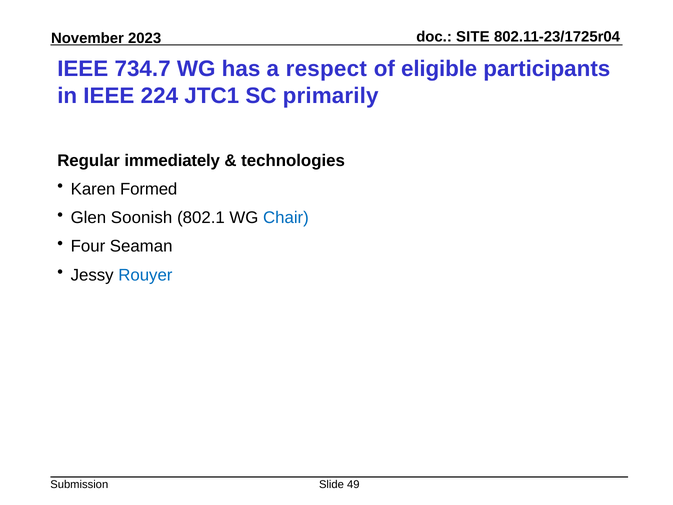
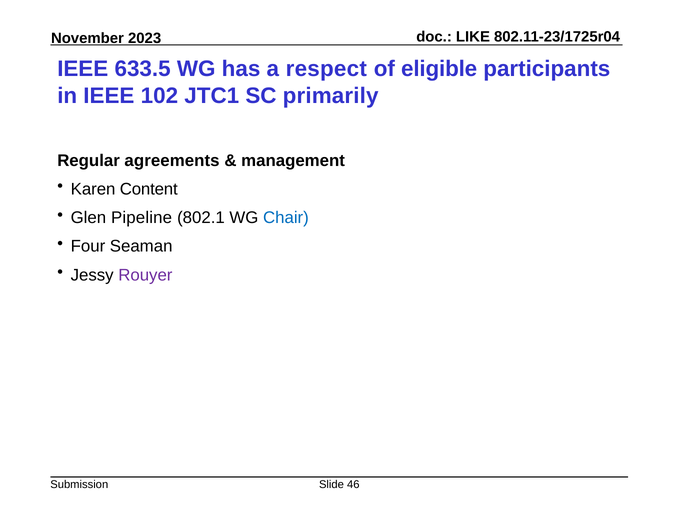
SITE: SITE -> LIKE (473, 37)
734.7: 734.7 -> 633.5 (143, 69)
224: 224 -> 102 (159, 96)
immediately: immediately -> agreements (172, 160)
technologies: technologies -> management (293, 160)
Formed: Formed -> Content (149, 189)
Soonish: Soonish -> Pipeline (142, 218)
Rouyer colour: blue -> purple (145, 275)
49: 49 -> 46 (353, 484)
